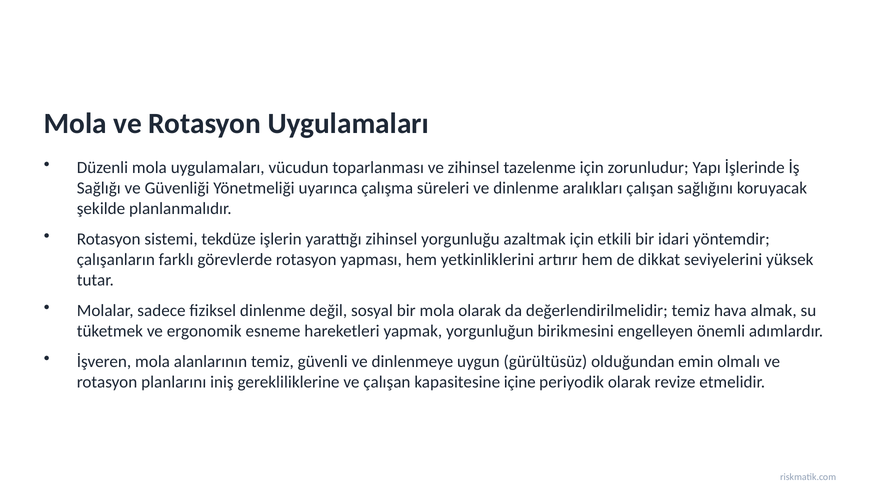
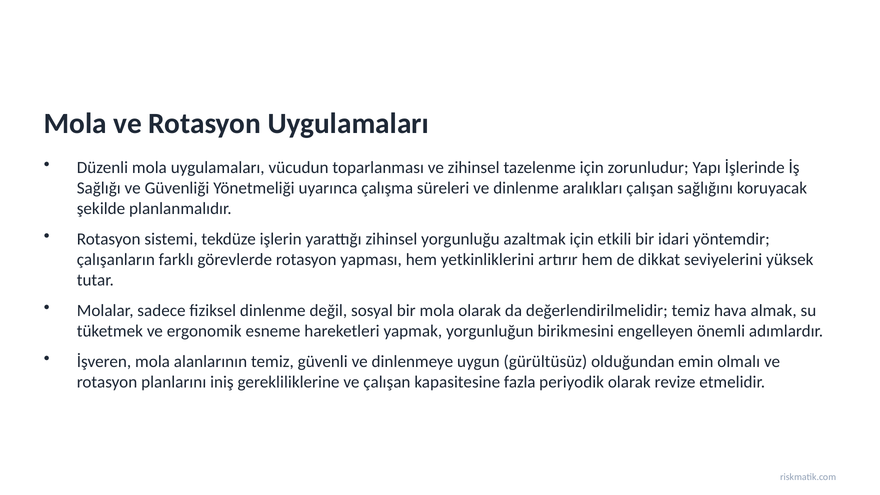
içine: içine -> fazla (520, 382)
